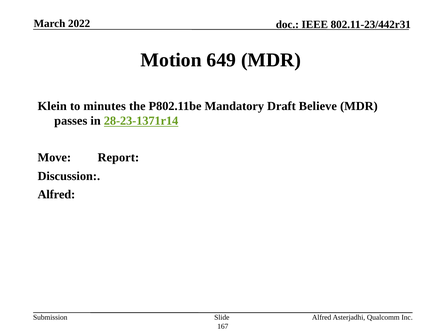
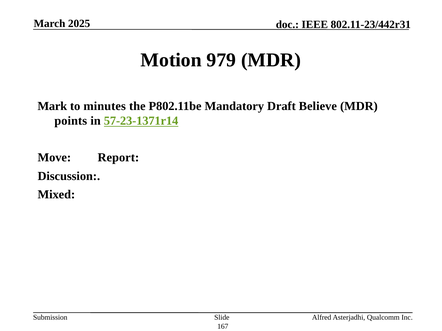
2022: 2022 -> 2025 (79, 23)
649: 649 -> 979 (221, 60)
Klein: Klein -> Mark (52, 106)
passes: passes -> points (71, 121)
28-23-1371r14: 28-23-1371r14 -> 57-23-1371r14 (141, 121)
Alfred: Alfred -> Mixed (56, 195)
